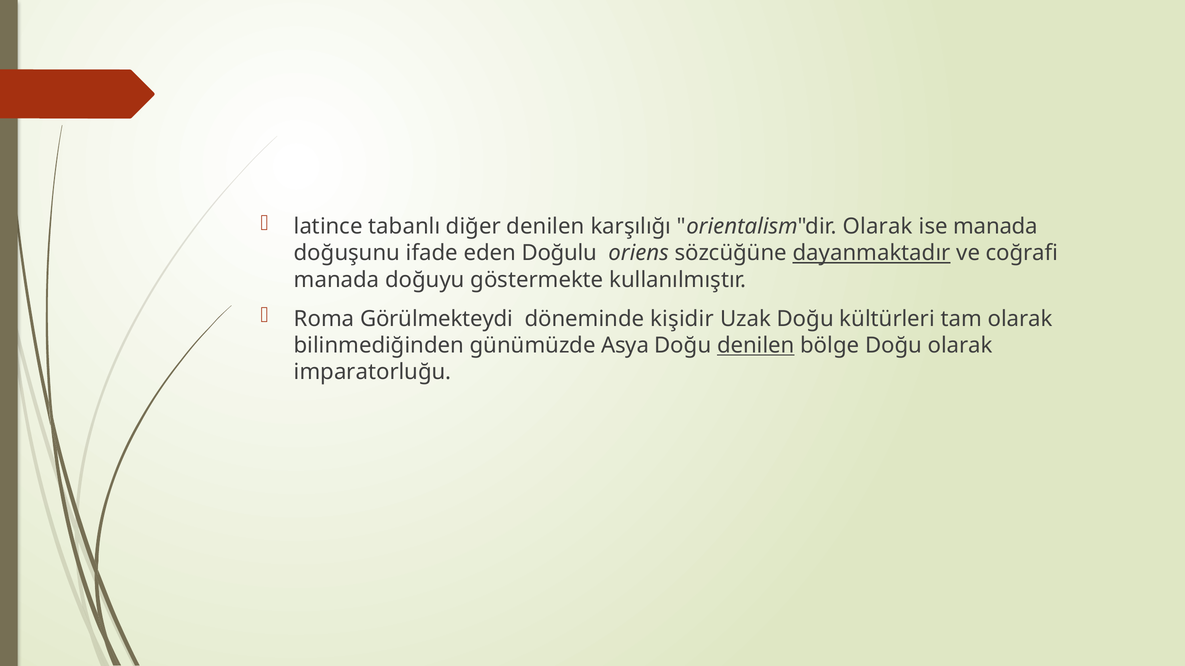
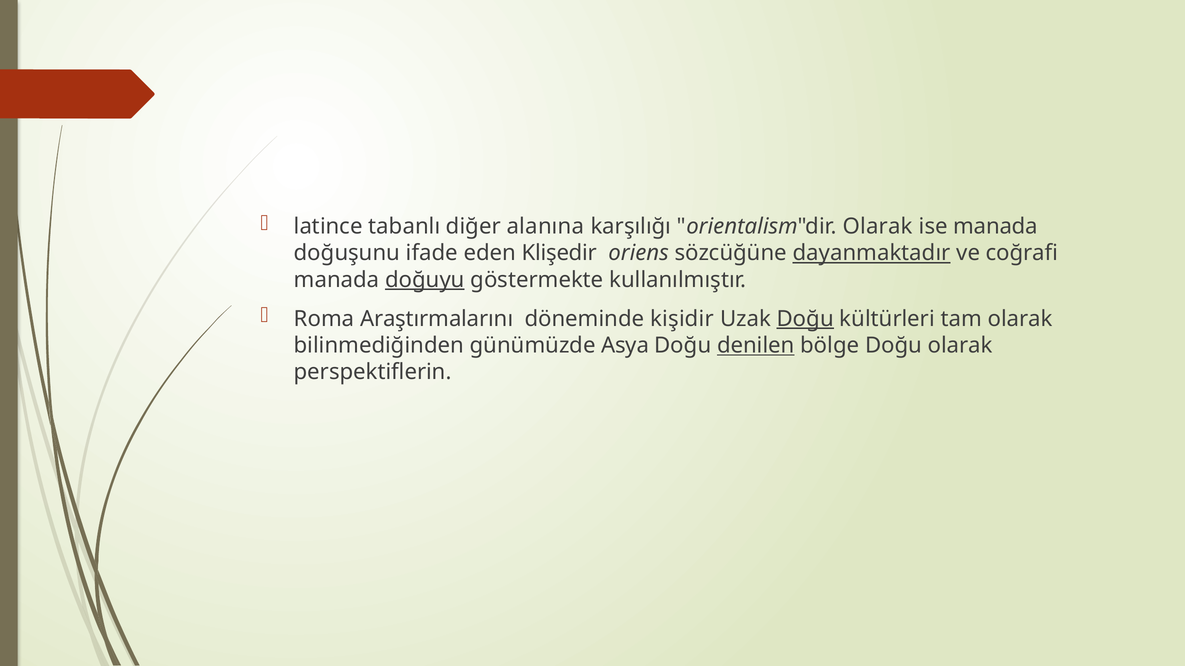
diğer denilen: denilen -> alanına (546, 227)
Doğulu: Doğulu -> Klişedir (559, 253)
doğuyu underline: none -> present (425, 280)
Görülmekteydi: Görülmekteydi -> Araştırmalarını (437, 319)
Doğu underline: none -> present (805, 319)
imparatorluğu: imparatorluğu -> perspektiflerin (373, 372)
